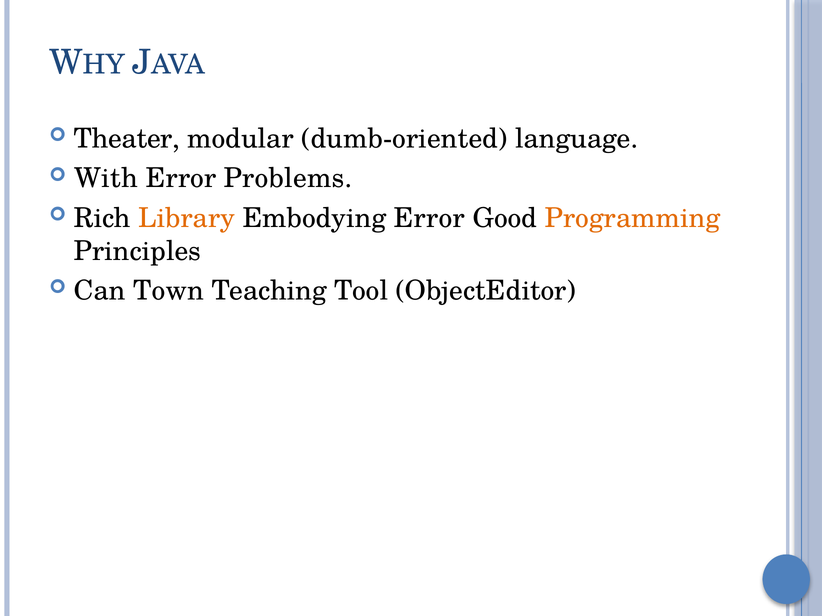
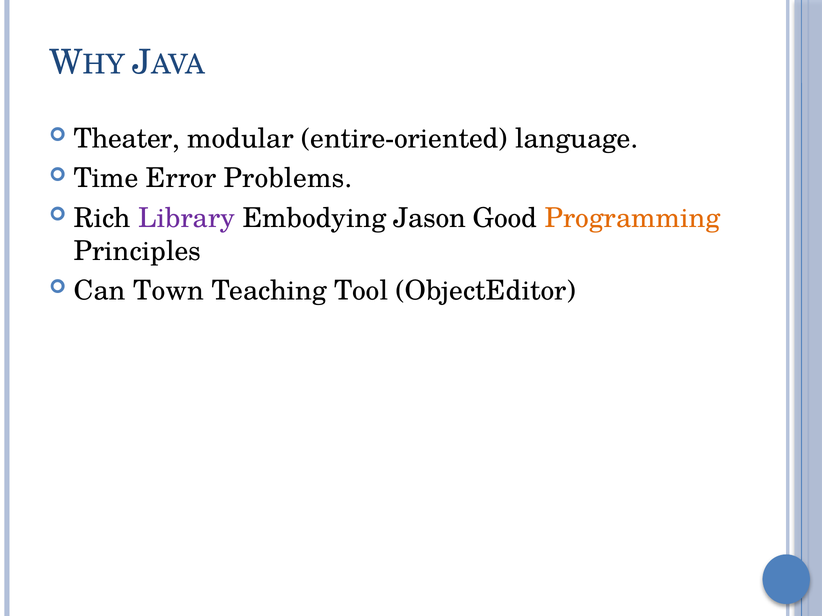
dumb-oriented: dumb-oriented -> entire-oriented (404, 139)
With: With -> Time (106, 179)
Library colour: orange -> purple (187, 218)
Embodying Error: Error -> Jason (430, 218)
